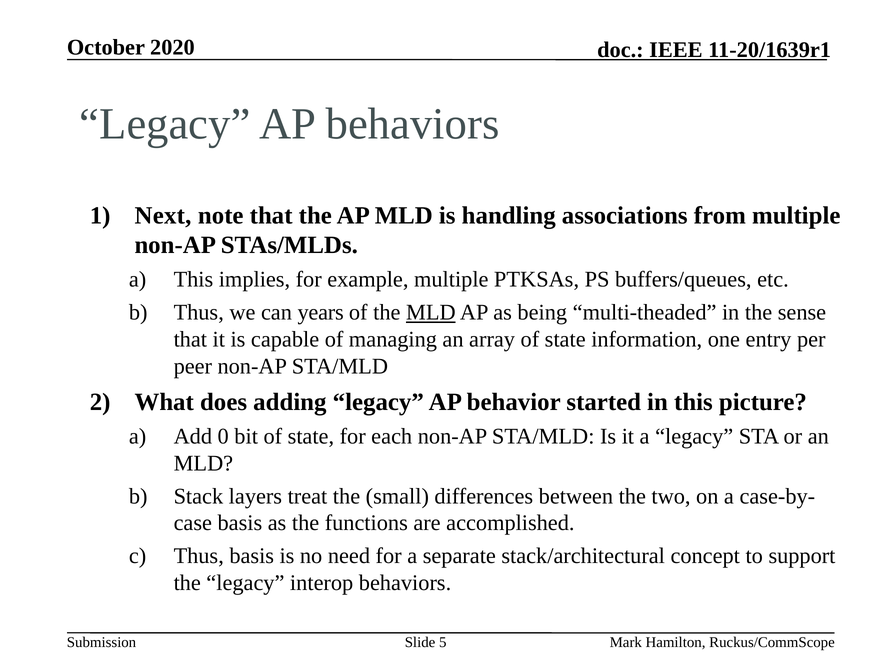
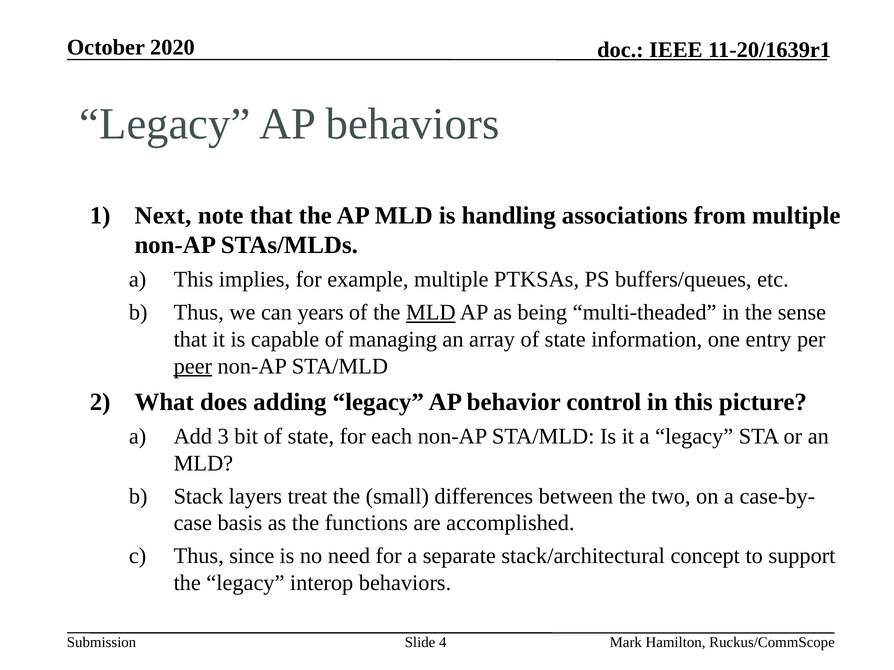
peer underline: none -> present (193, 366)
started: started -> control (604, 402)
0: 0 -> 3 (223, 437)
Thus basis: basis -> since (252, 556)
5: 5 -> 4 (443, 643)
